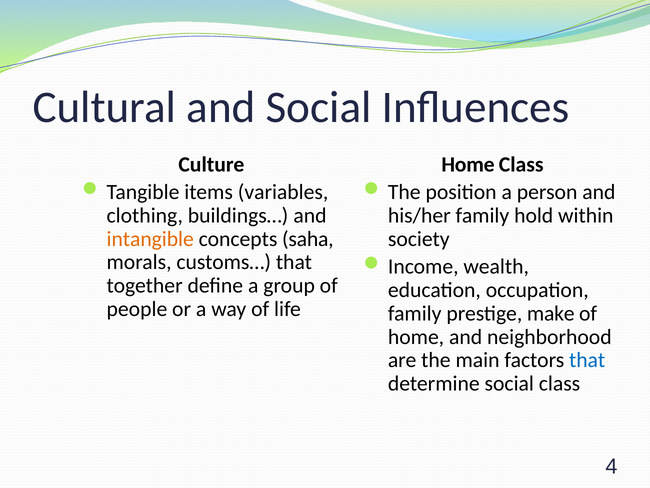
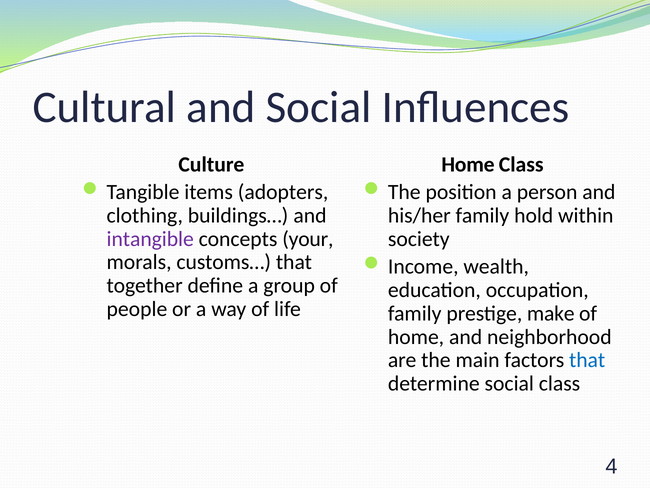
variables: variables -> adopters (283, 192)
intangible colour: orange -> purple (150, 239)
saha: saha -> your (308, 239)
